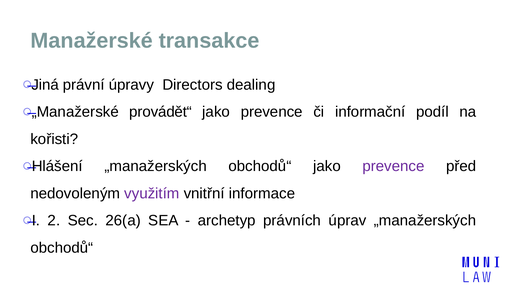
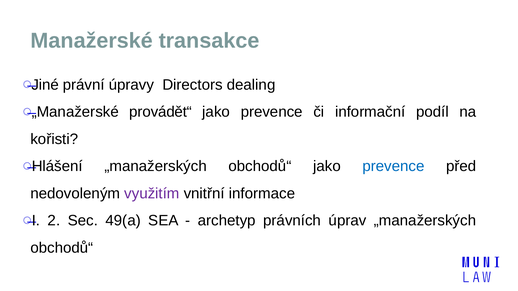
Jiná: Jiná -> Jiné (45, 85)
prevence colour: purple -> blue (393, 167)
26(a: 26(a -> 49(a (123, 221)
